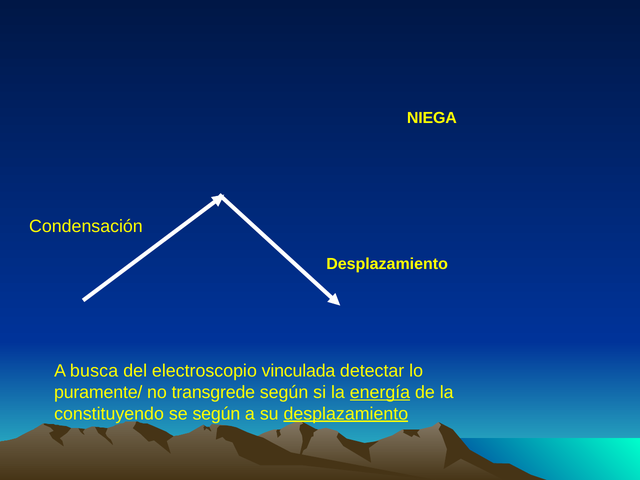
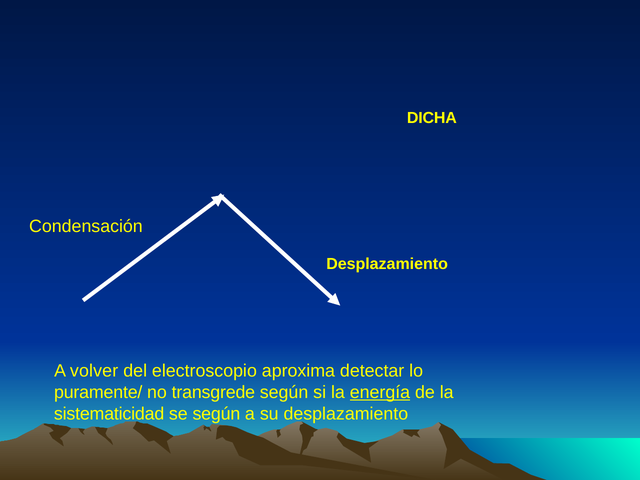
NIEGA: NIEGA -> DICHA (432, 118)
busca: busca -> volver (94, 371)
vinculada: vinculada -> aproxima (298, 371)
constituyendo: constituyendo -> sistematicidad (109, 414)
desplazamiento underline: present -> none (346, 414)
